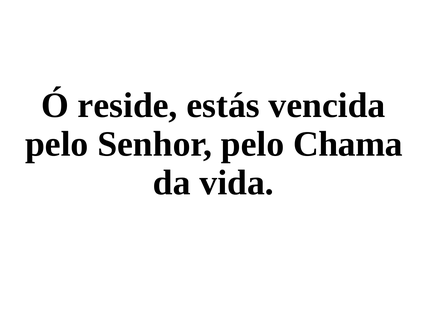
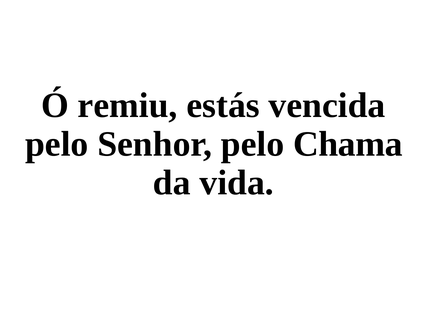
reside: reside -> remiu (128, 106)
